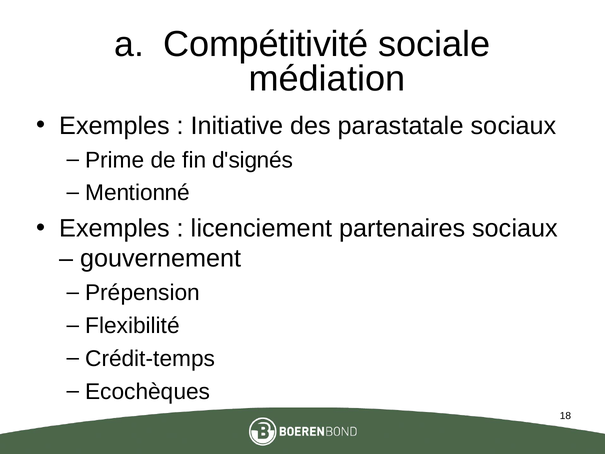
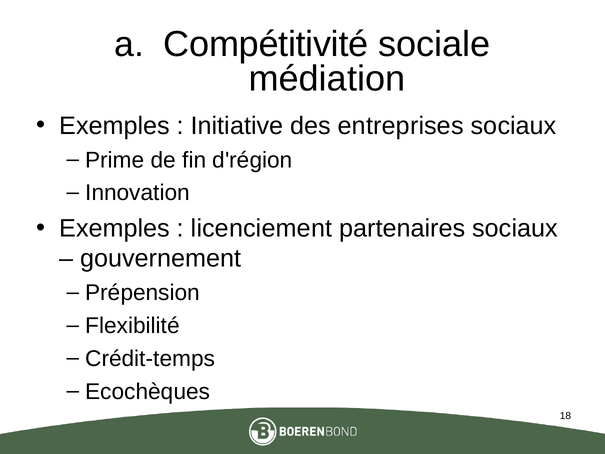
parastatale: parastatale -> entreprises (401, 126)
d'signés: d'signés -> d'région (252, 160)
Mentionné: Mentionné -> Innovation (138, 193)
